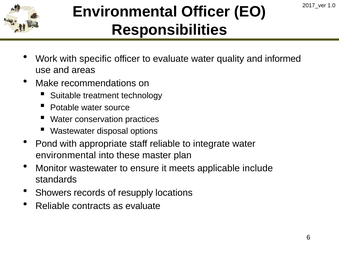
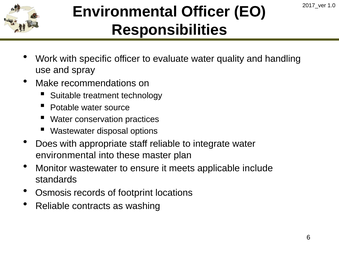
informed: informed -> handling (283, 59)
areas: areas -> spray (83, 70)
Pond: Pond -> Does (46, 144)
Showers: Showers -> Osmosis (53, 193)
resupply: resupply -> footprint (135, 193)
as evaluate: evaluate -> washing (143, 206)
